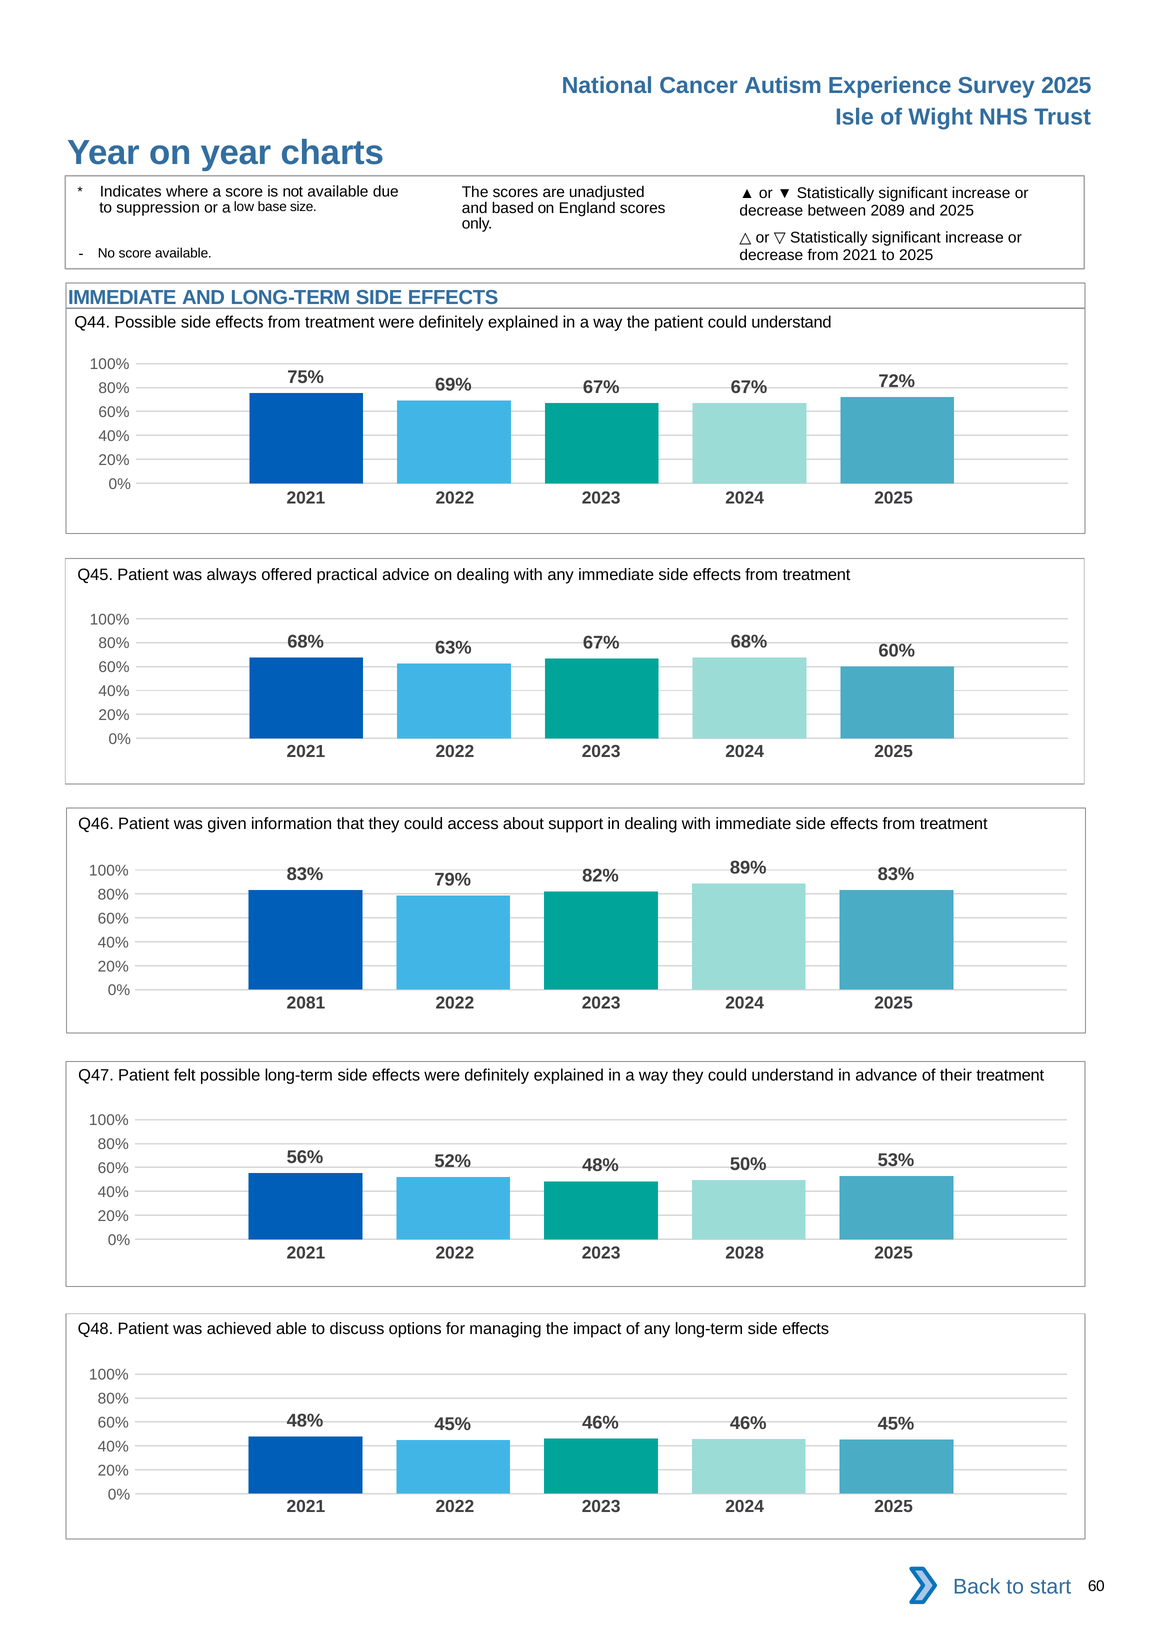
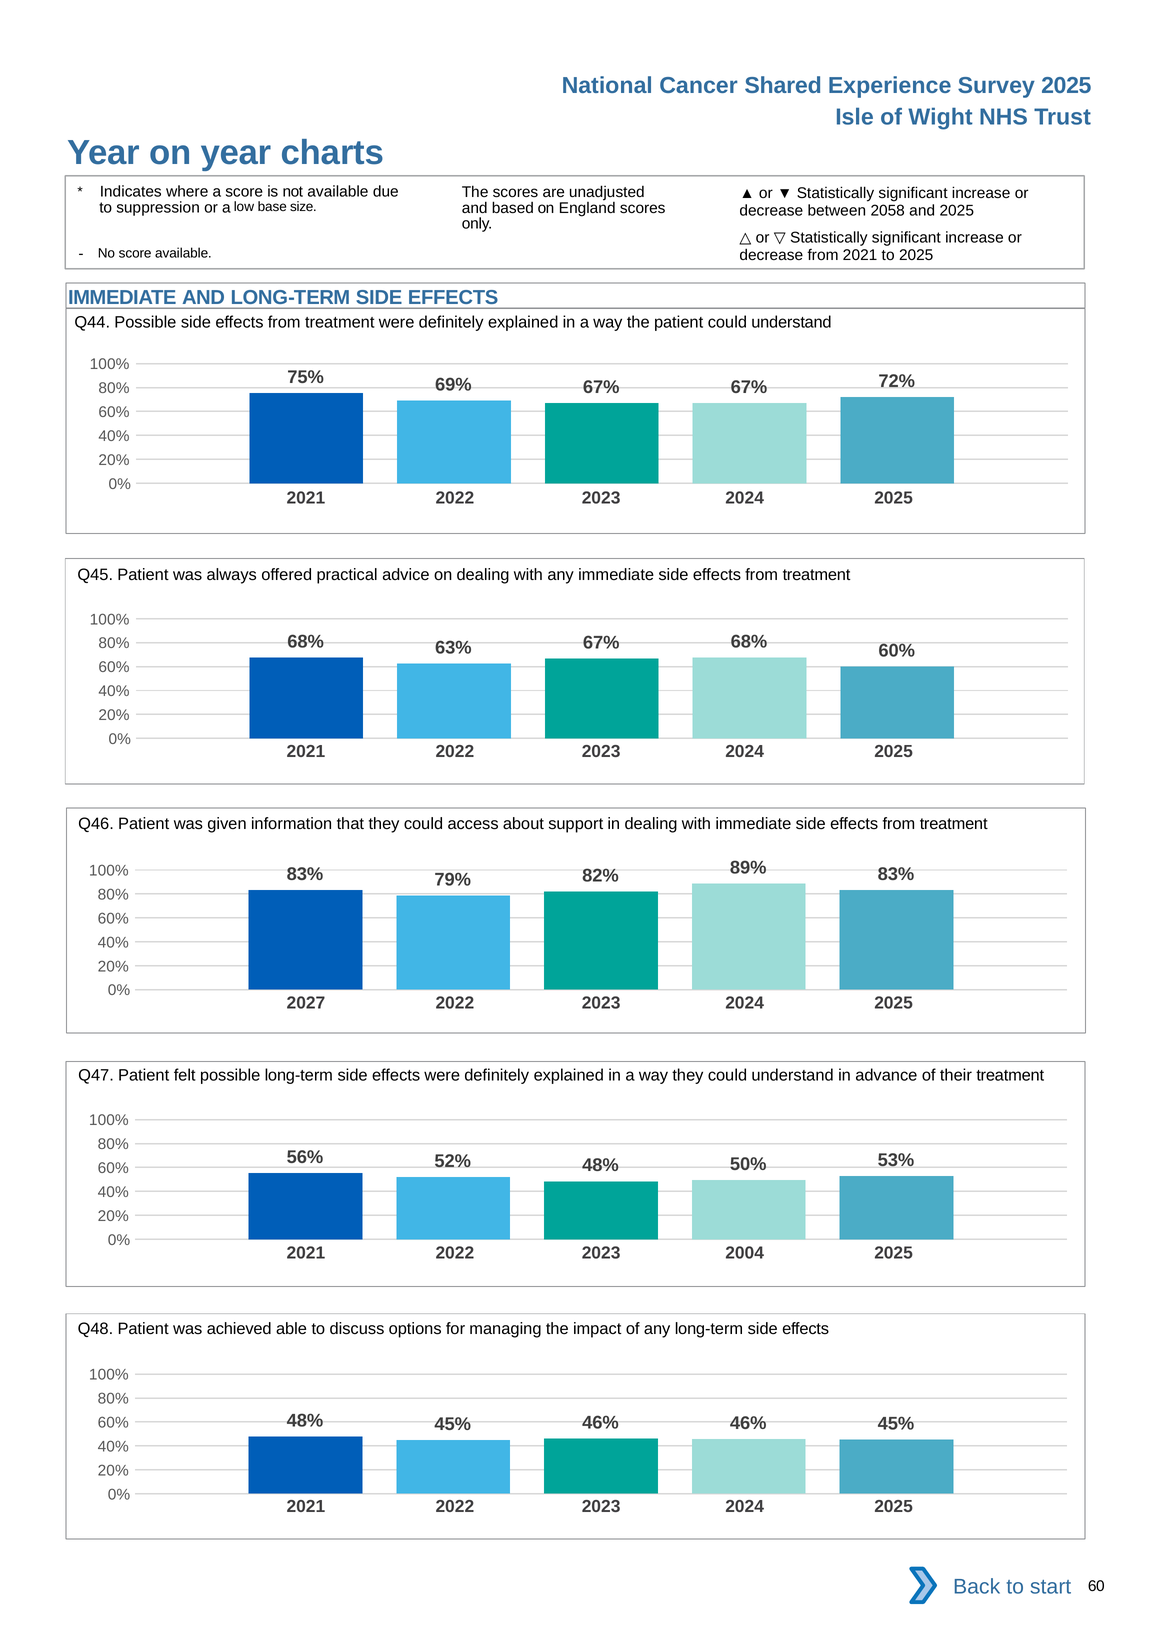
Autism: Autism -> Shared (783, 86)
2089: 2089 -> 2058 (888, 211)
2081: 2081 -> 2027 (306, 1003)
2028: 2028 -> 2004 (745, 1254)
